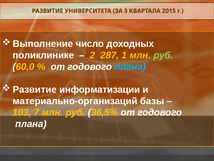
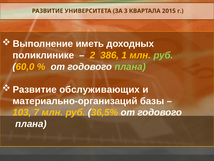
число: число -> иметь (90, 44)
287: 287 -> 386 (110, 55)
плана colour: light blue -> light green (130, 67)
информатизации: информатизации -> обслуживающих (100, 89)
